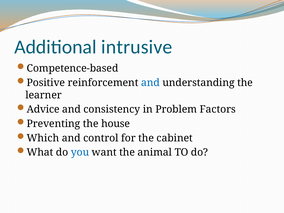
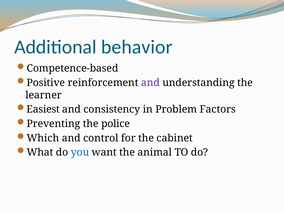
intrusive: intrusive -> behavior (137, 47)
and colour: blue -> purple (150, 83)
Advice: Advice -> Easiest (43, 109)
house: house -> police (116, 124)
